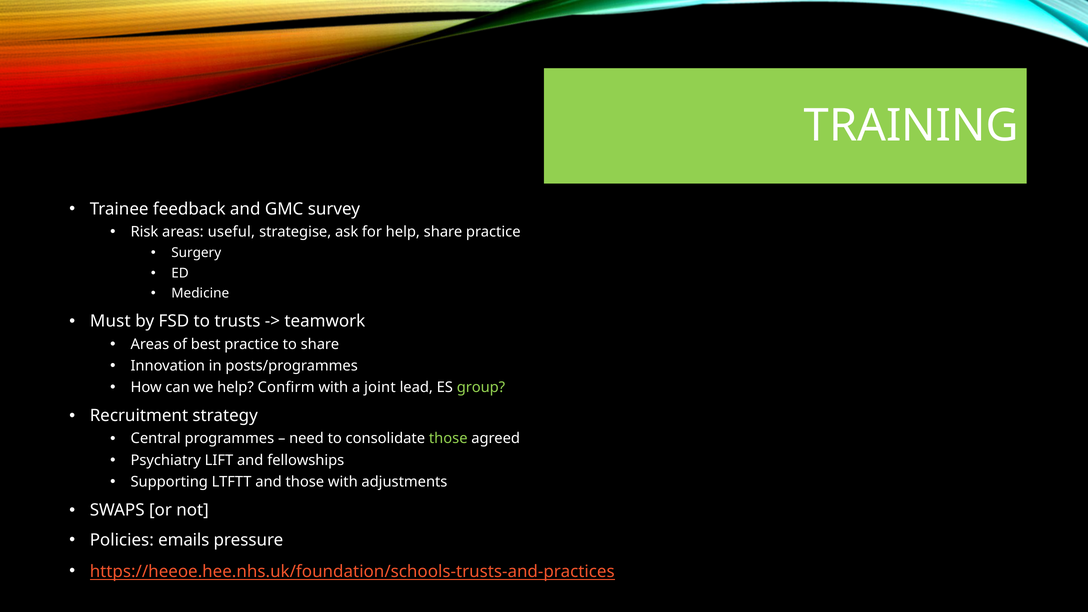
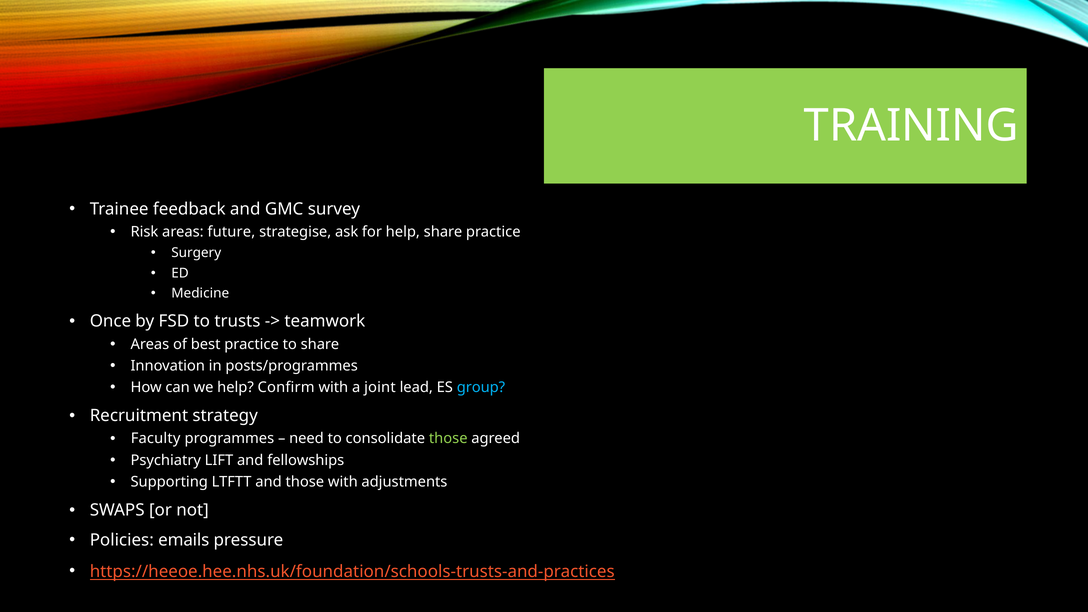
useful: useful -> future (231, 232)
Must: Must -> Once (110, 321)
group colour: light green -> light blue (481, 387)
Central: Central -> Faculty (156, 439)
